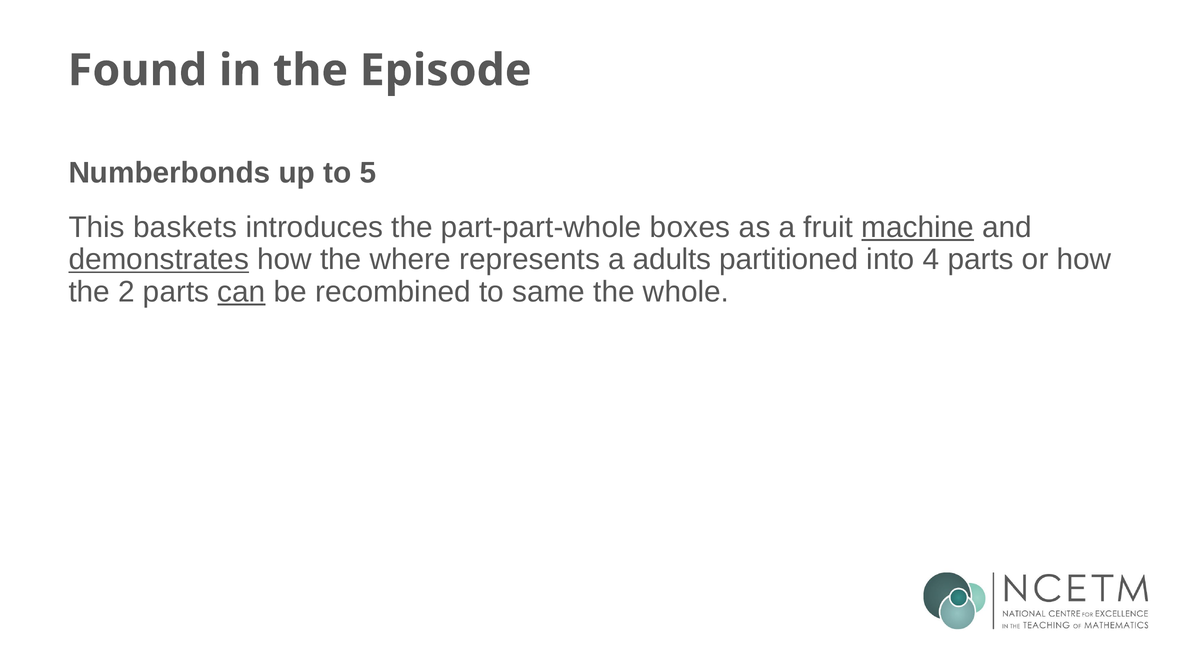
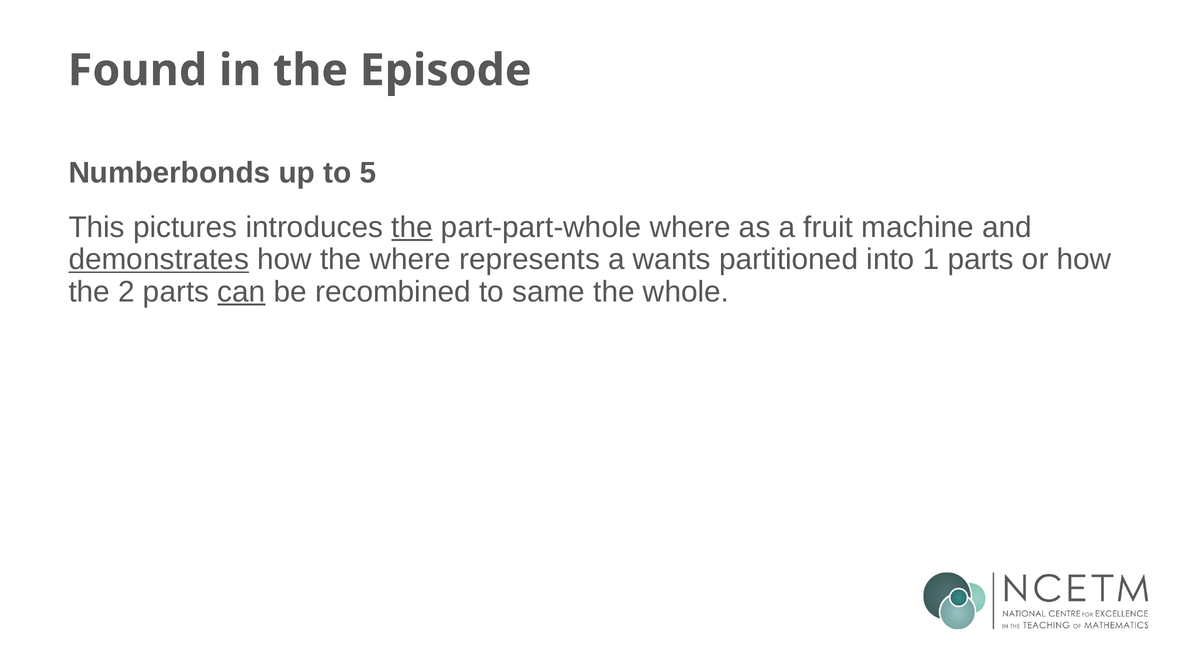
baskets: baskets -> pictures (185, 227)
the underline: none -> present (412, 227)
part-part-whole boxes: boxes -> where (690, 227)
machine underline: present -> none (918, 227)
adults: adults -> wants (672, 259)
4: 4 -> 1 (931, 259)
